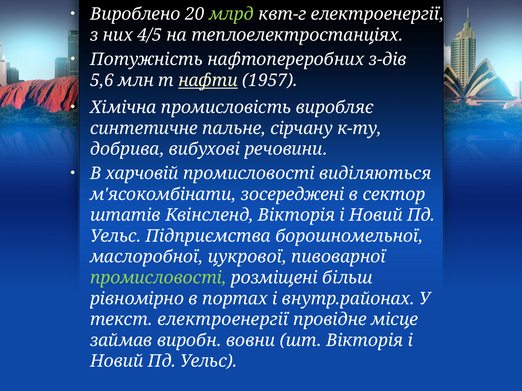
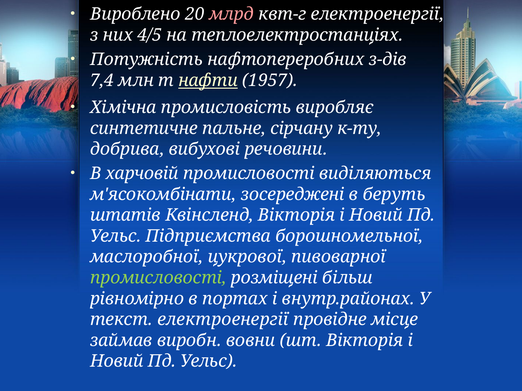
млрд colour: light green -> pink (232, 14)
5,6: 5,6 -> 7,4 (102, 80)
сектор: сектор -> беруть (394, 195)
